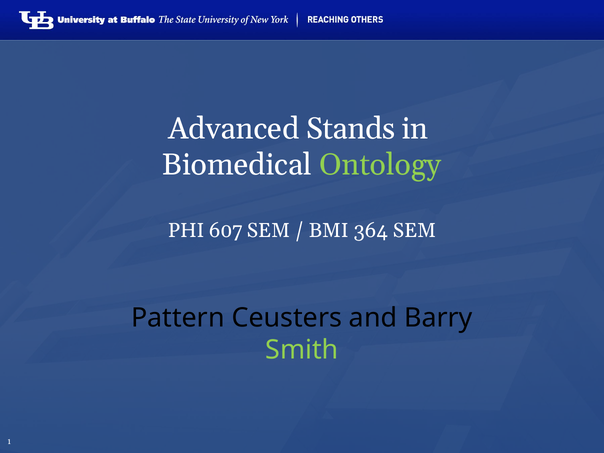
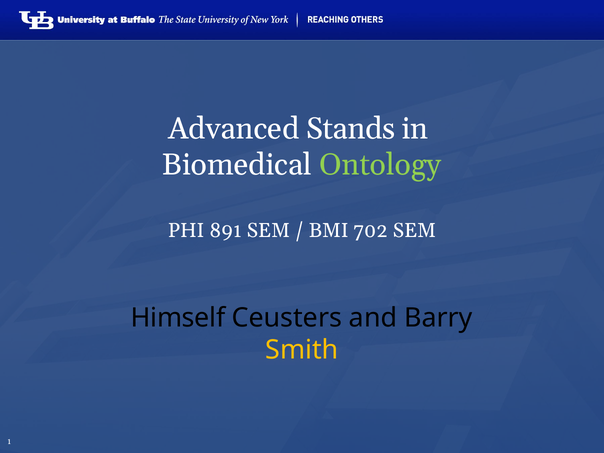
607: 607 -> 891 (225, 231)
364: 364 -> 702 (371, 231)
Pattern: Pattern -> Himself (178, 318)
Smith colour: light green -> yellow (302, 350)
